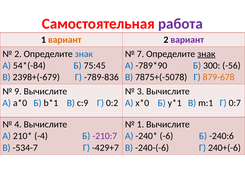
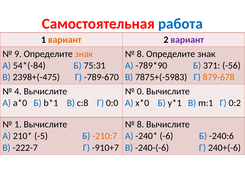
работа colour: purple -> blue (180, 24)
2: 2 -> 9 (18, 54)
знак colour: blue -> orange (84, 54)
7: 7 -> 8 (140, 54)
знак underline: present -> none (206, 54)
75:45: 75:45 -> 75:31 (95, 65)
300: 300 -> 371 (212, 65)
2398+(-679: 2398+(-679 -> 2398+(-475 (36, 77)
-789-836: -789-836 -> -789-670 (101, 77)
7875+(-5078: 7875+(-5078 -> 7875+(-5983 (161, 77)
9: 9 -> 4 (18, 91)
3: 3 -> 0 (140, 91)
с:9: с:9 -> с:8 (83, 103)
0:2: 0:2 -> 0:0 (112, 103)
0:7: 0:7 -> 0:2 (235, 103)
4: 4 -> 1 (18, 124)
1: 1 -> 8 (140, 124)
-4: -4 -> -5 (41, 136)
-210:7 colour: purple -> orange (105, 136)
-534-7: -534-7 -> -222-7 (25, 147)
-429+7: -429+7 -> -910+7 (105, 147)
